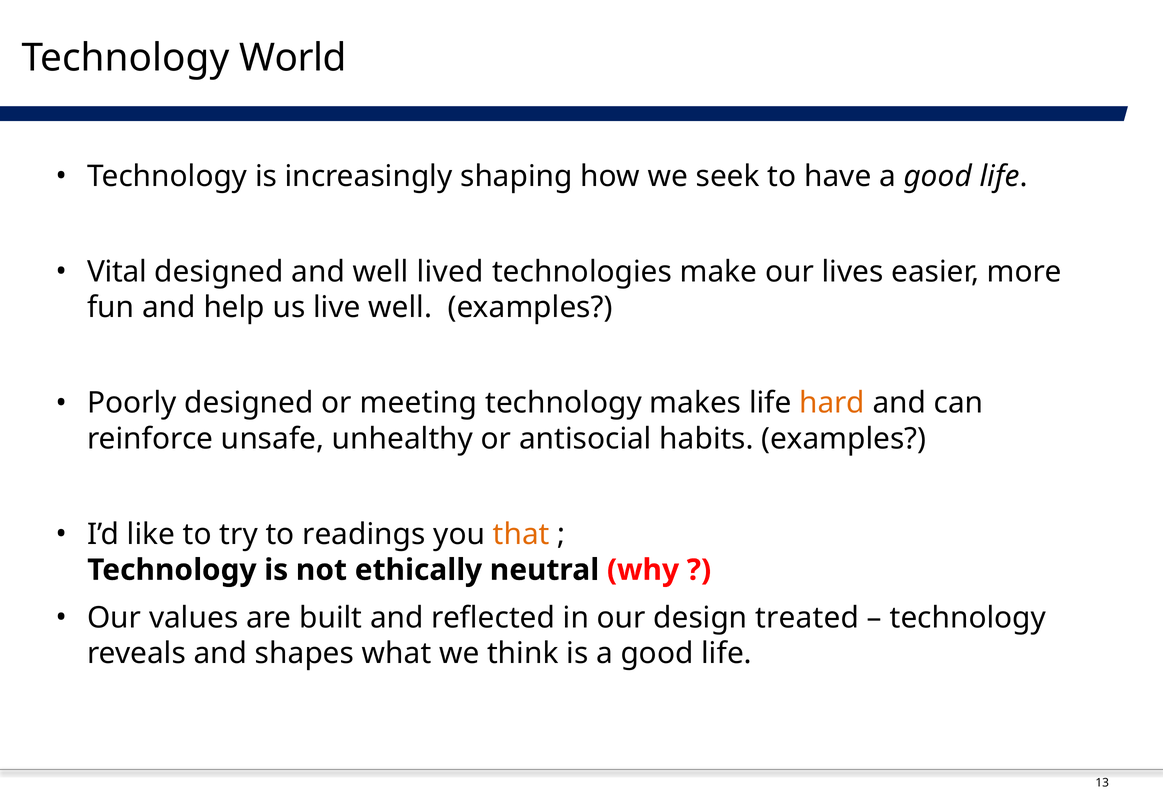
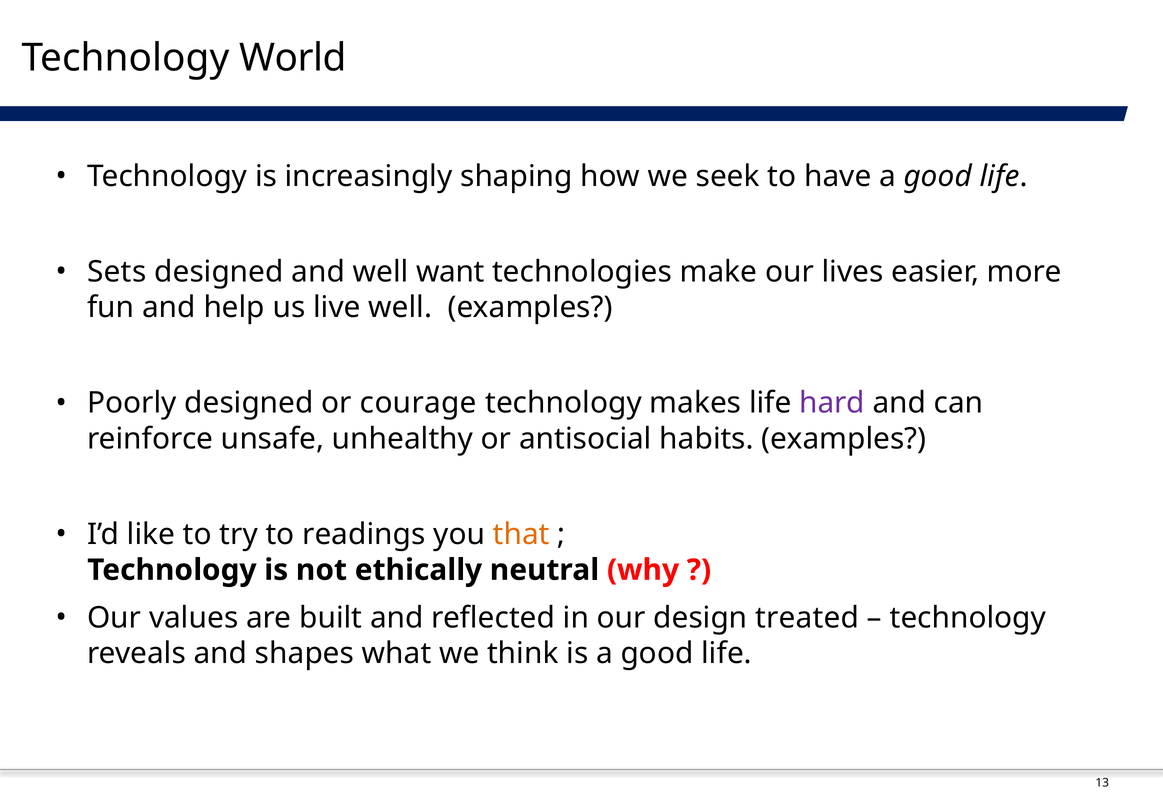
Vital: Vital -> Sets (117, 272)
lived: lived -> want (450, 272)
meeting: meeting -> courage (418, 403)
hard colour: orange -> purple (832, 403)
